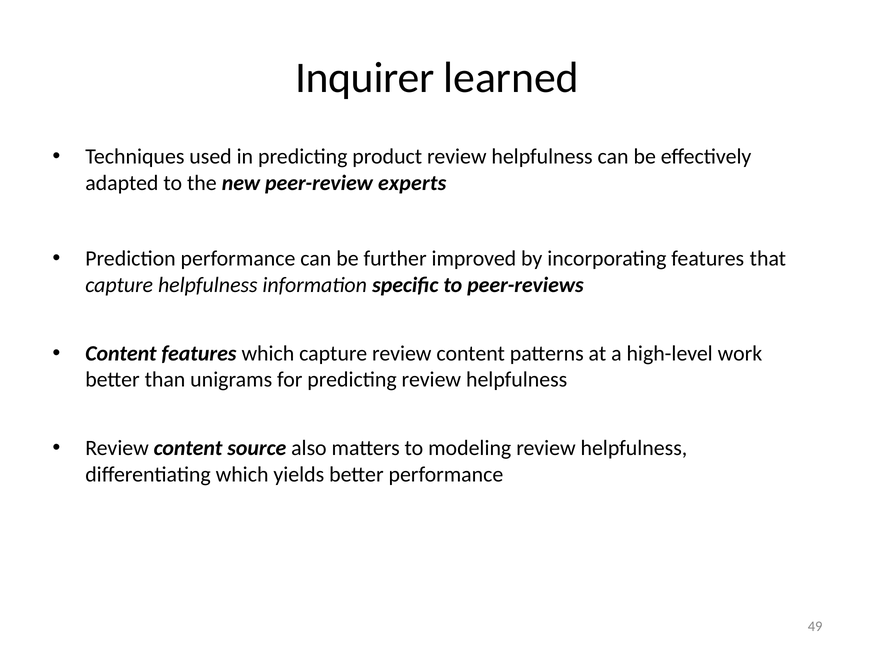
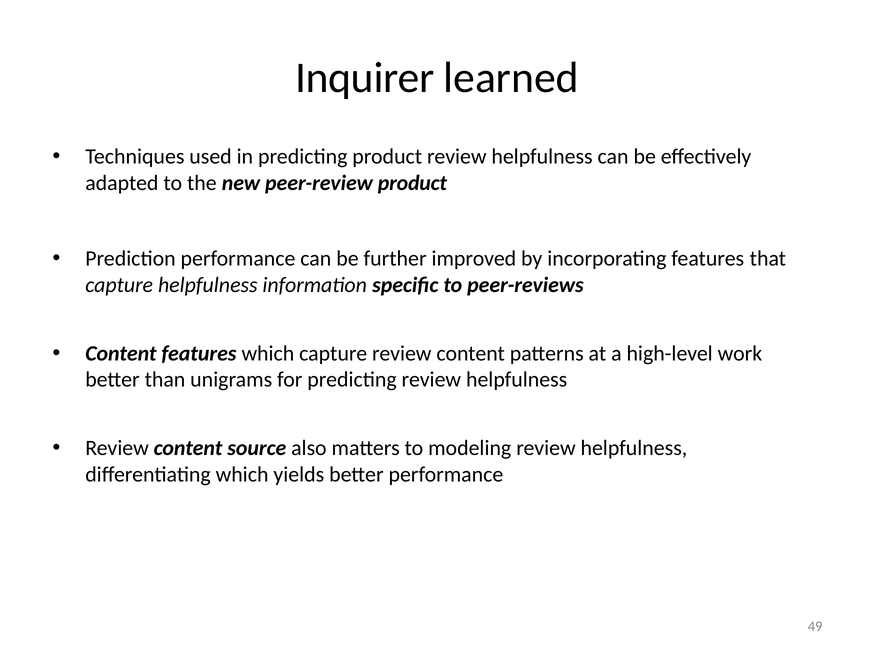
peer-review experts: experts -> product (412, 183)
